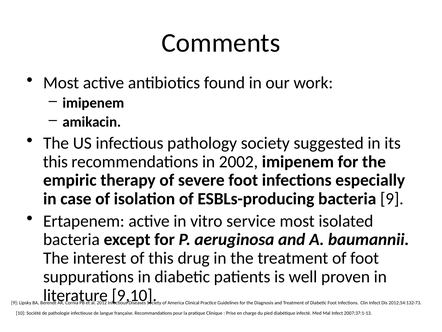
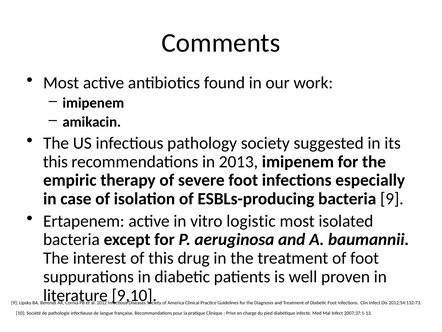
2002: 2002 -> 2013 (238, 161)
service: service -> logistic (251, 221)
